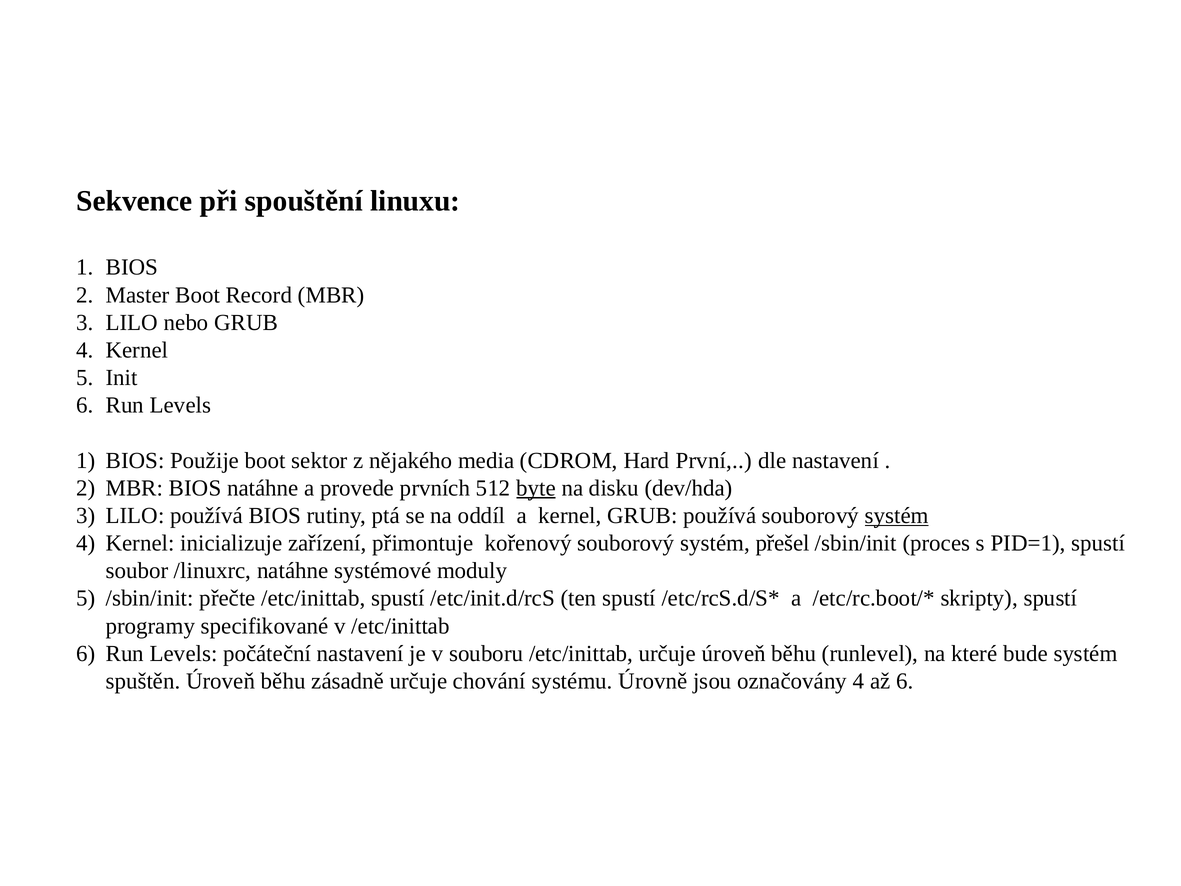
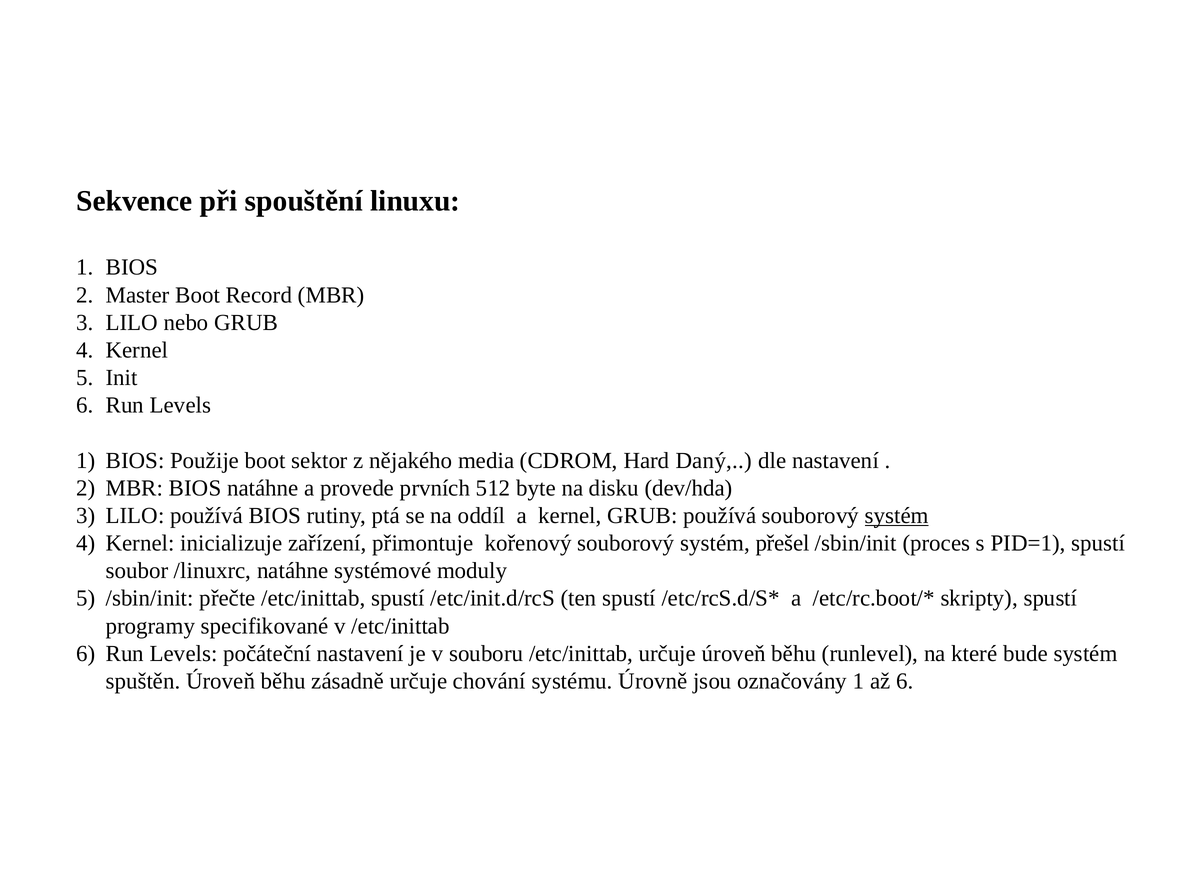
První: První -> Daný (714, 460)
byte underline: present -> none (536, 488)
označovány 4: 4 -> 1 (859, 681)
